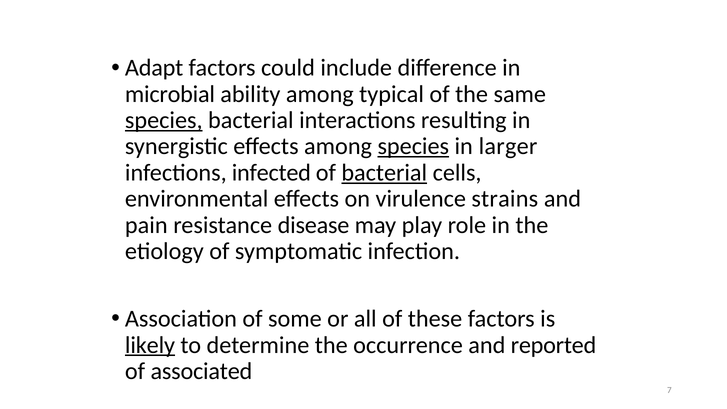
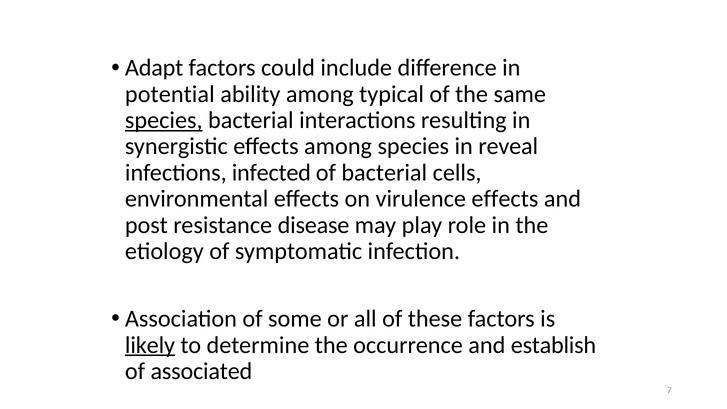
microbial: microbial -> potential (170, 94)
species underline: present -> none (413, 146)
larger: larger -> reveal (508, 146)
bacterial underline: present -> none (384, 173)
virulence strains: strains -> effects (505, 199)
pain: pain -> post (146, 225)
reported: reported -> establish (553, 345)
